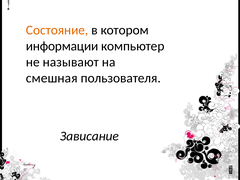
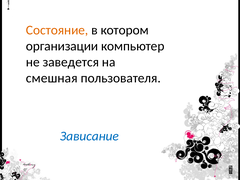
информации: информации -> организации (62, 46)
называют: называют -> заведется (71, 62)
Зависание colour: black -> blue (89, 136)
